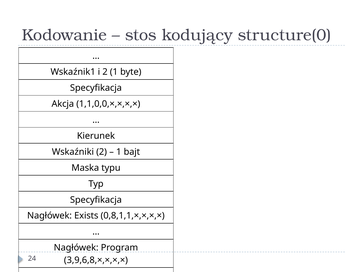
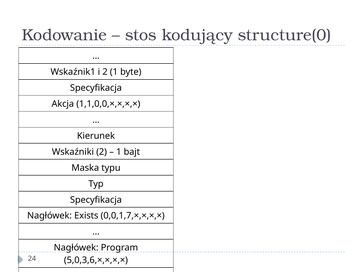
0,8,1,1,×,×,×,×: 0,8,1,1,×,×,×,× -> 0,0,1,7,×,×,×,× (133, 216)
3,9,6,8,×,×,×,×: 3,9,6,8,×,×,×,× -> 5,0,3,6,×,×,×,× (96, 260)
